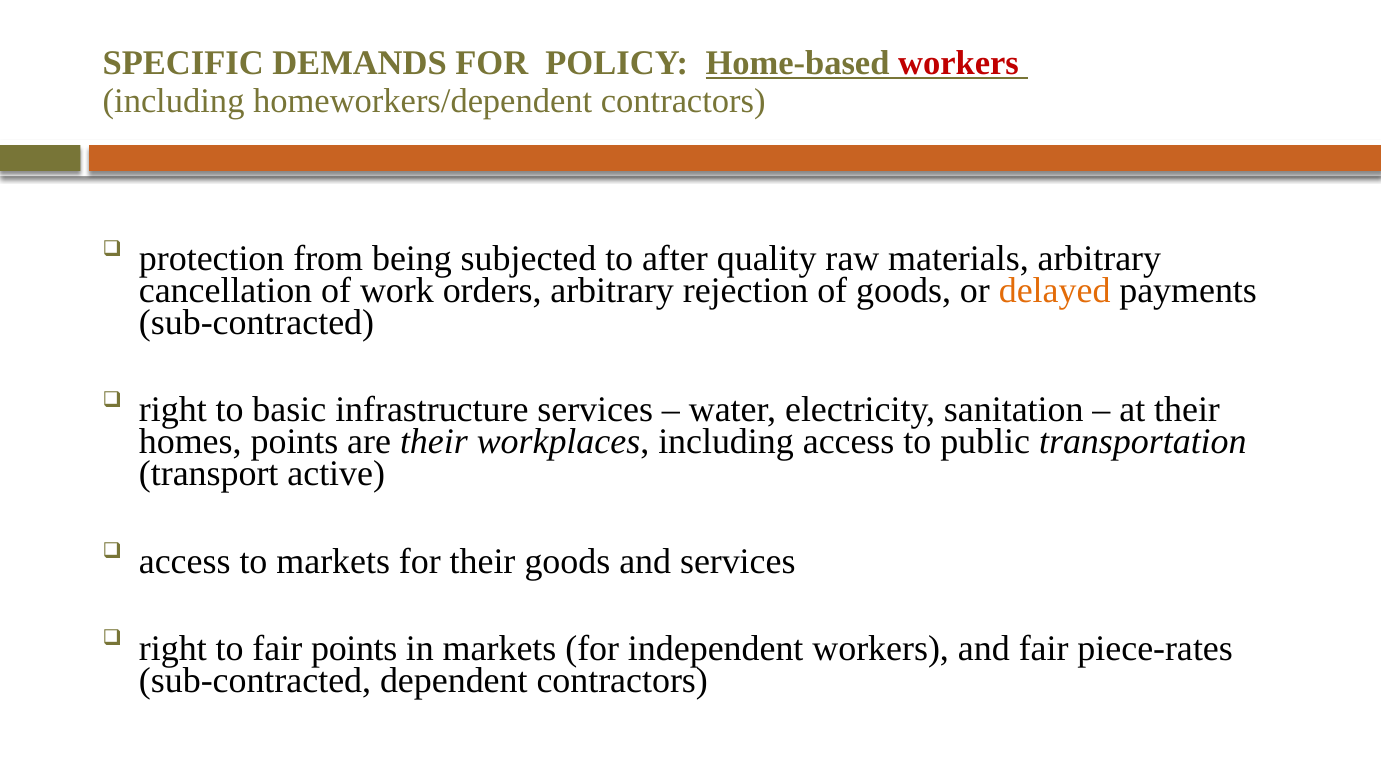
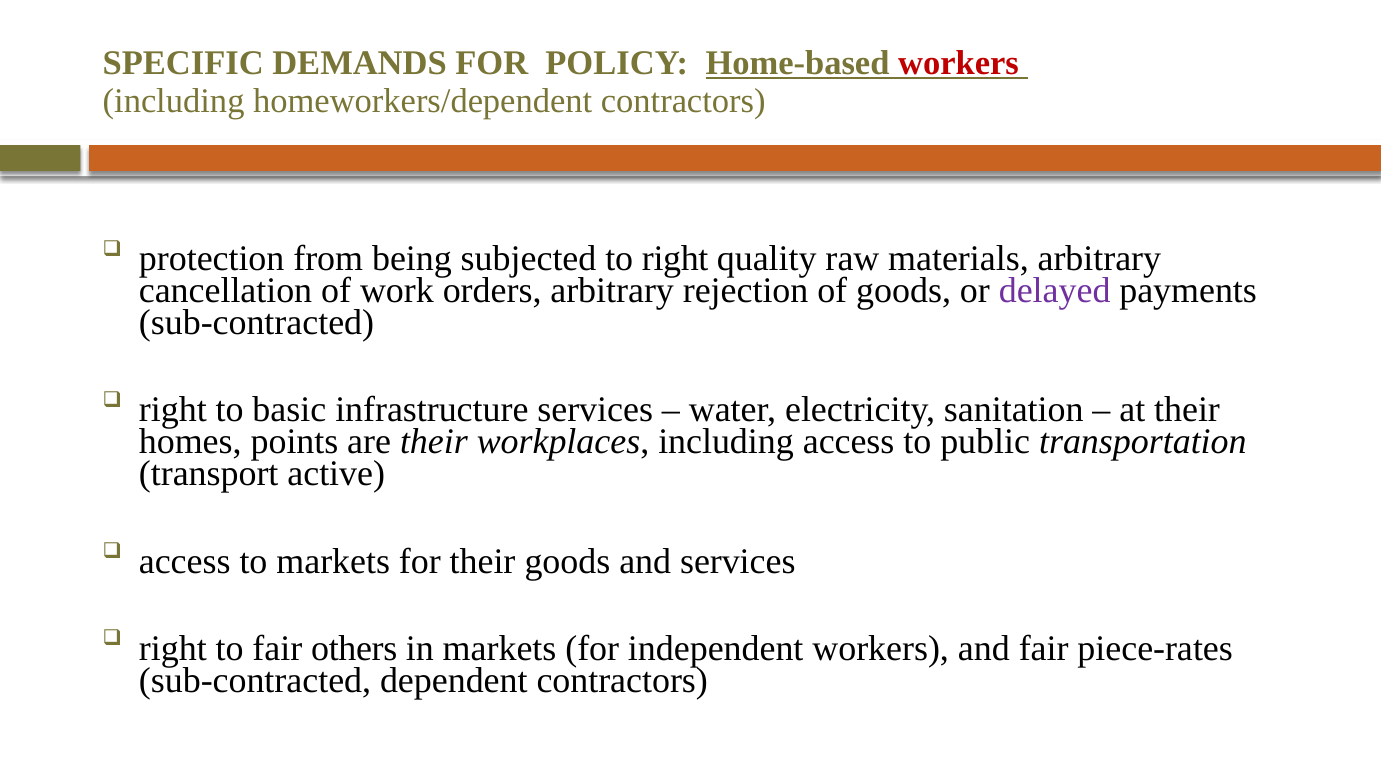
to after: after -> right (675, 259)
delayed colour: orange -> purple (1055, 291)
fair points: points -> others (354, 649)
